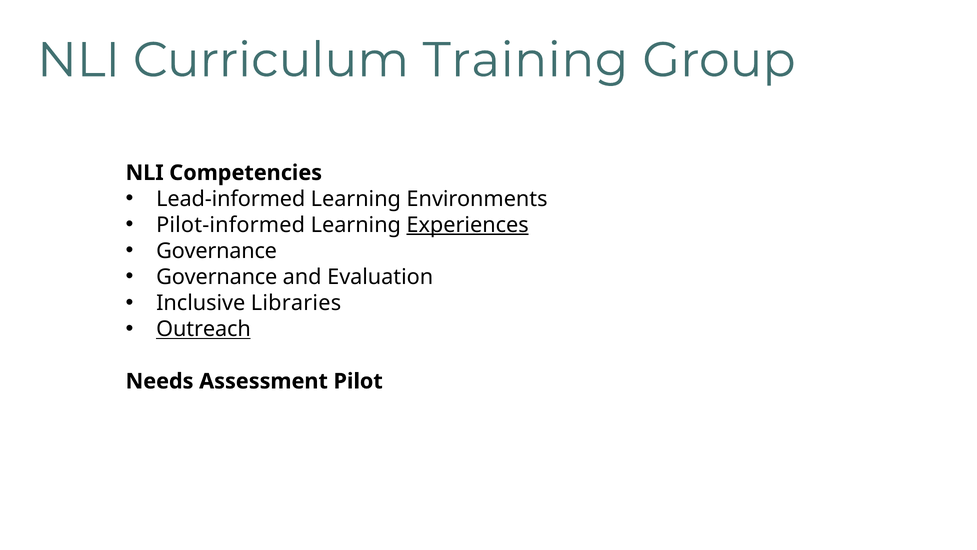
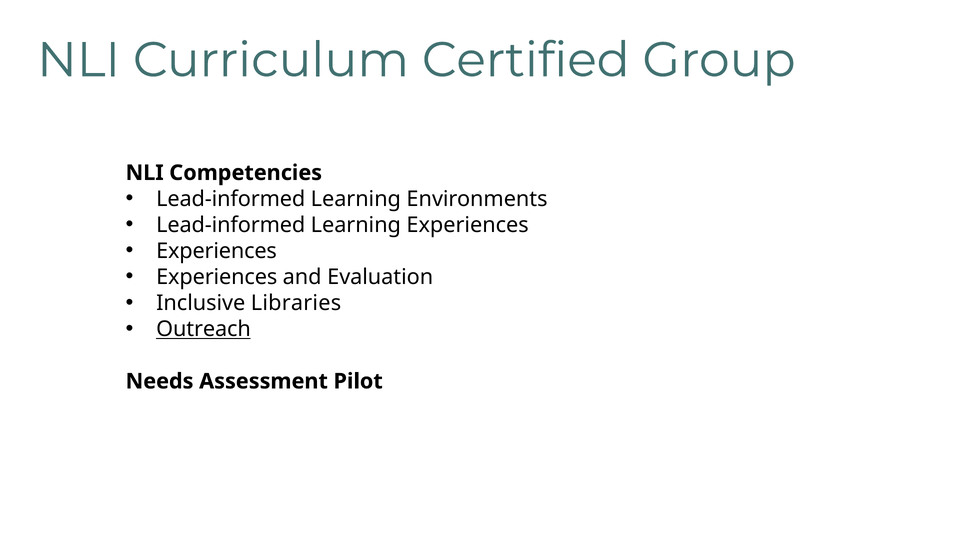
Training: Training -> Certified (526, 60)
Pilot-informed: Pilot-informed -> Lead-informed (231, 225)
Experiences underline: present -> none (468, 225)
Governance: Governance -> Experiences (217, 251)
Governance: Governance -> Experiences (217, 277)
